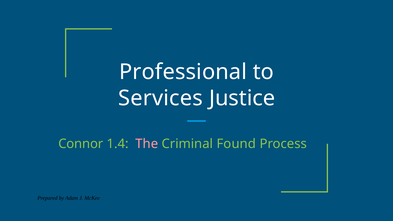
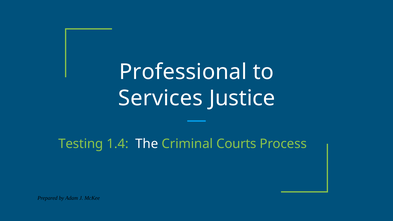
Connor: Connor -> Testing (81, 144)
The colour: pink -> white (147, 144)
Found: Found -> Courts (236, 144)
